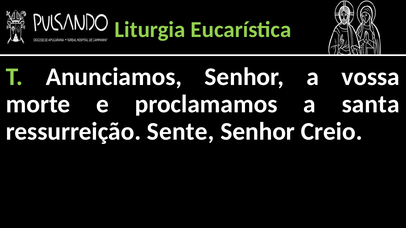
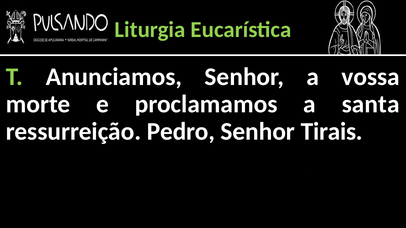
Sente: Sente -> Pedro (181, 132)
Creio: Creio -> Tirais (332, 132)
